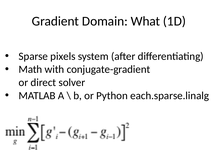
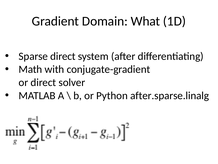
Sparse pixels: pixels -> direct (63, 56)
each.sparse.linalg: each.sparse.linalg -> after.sparse.linalg (170, 95)
